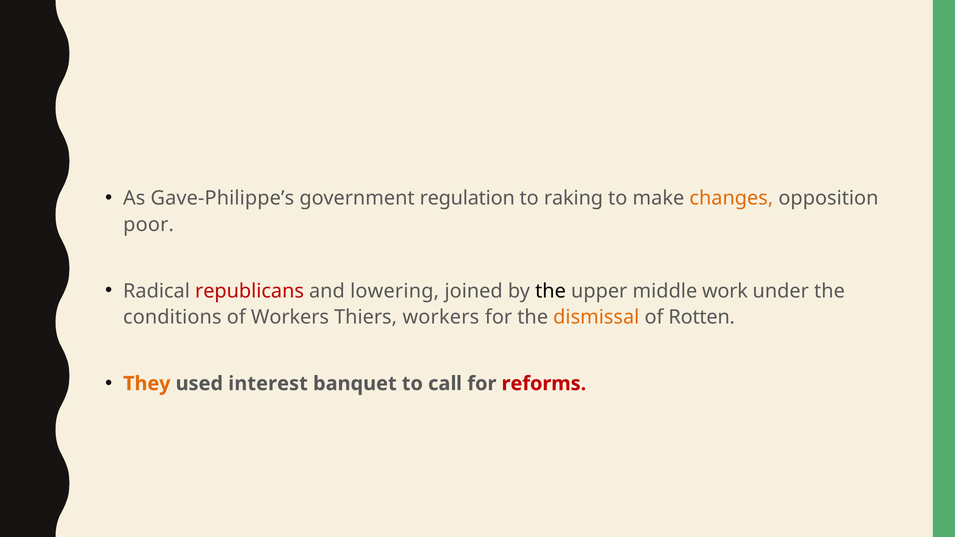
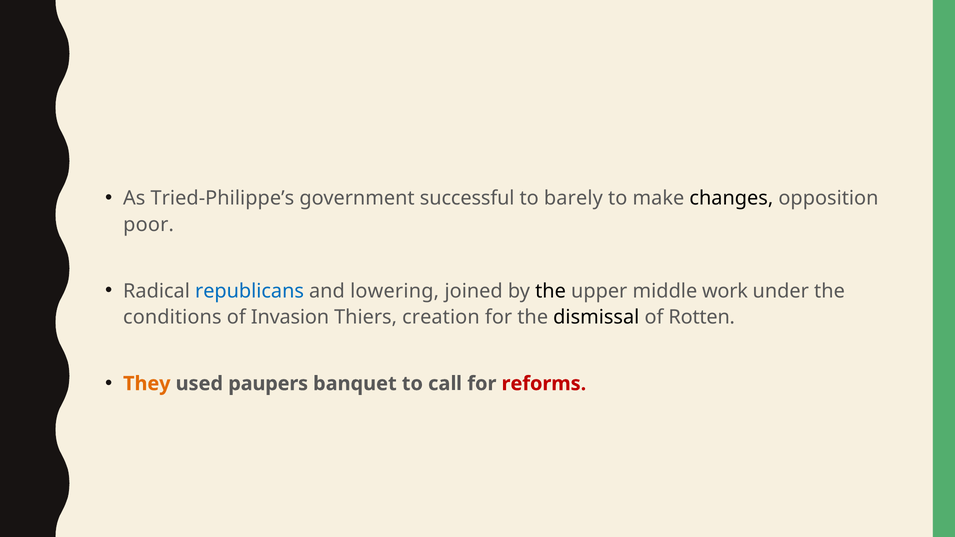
Gave-Philippe’s: Gave-Philippe’s -> Tried-Philippe’s (222, 198)
regulation: regulation -> successful (467, 198)
raking: raking -> barely (573, 198)
changes colour: orange -> black (731, 198)
republicans colour: red -> blue (250, 291)
of Workers: Workers -> Invasion (290, 317)
Thiers workers: workers -> creation (441, 317)
dismissal colour: orange -> black (596, 317)
interest: interest -> paupers (268, 384)
